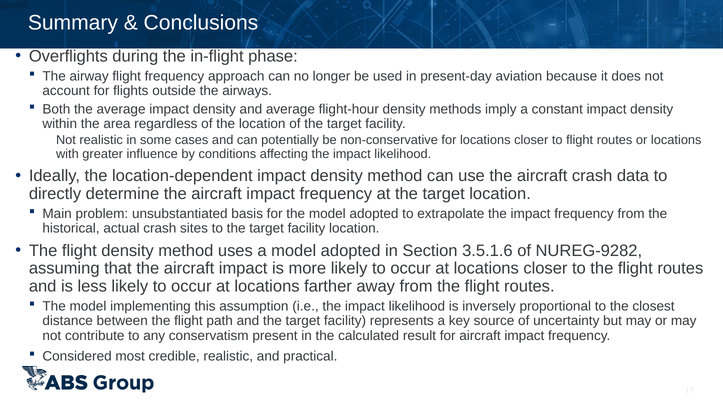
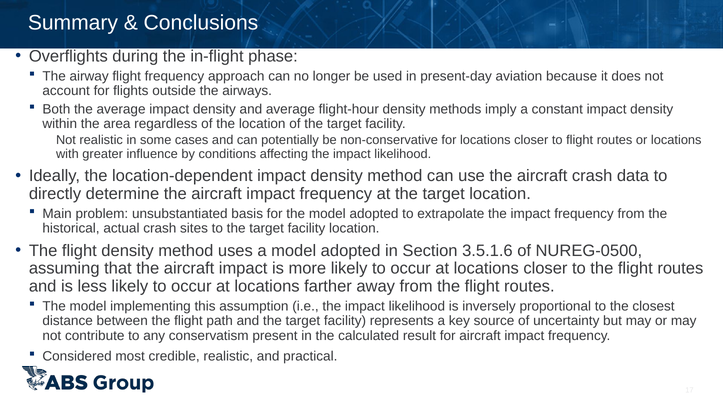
NUREG-9282: NUREG-9282 -> NUREG-0500 (589, 251)
